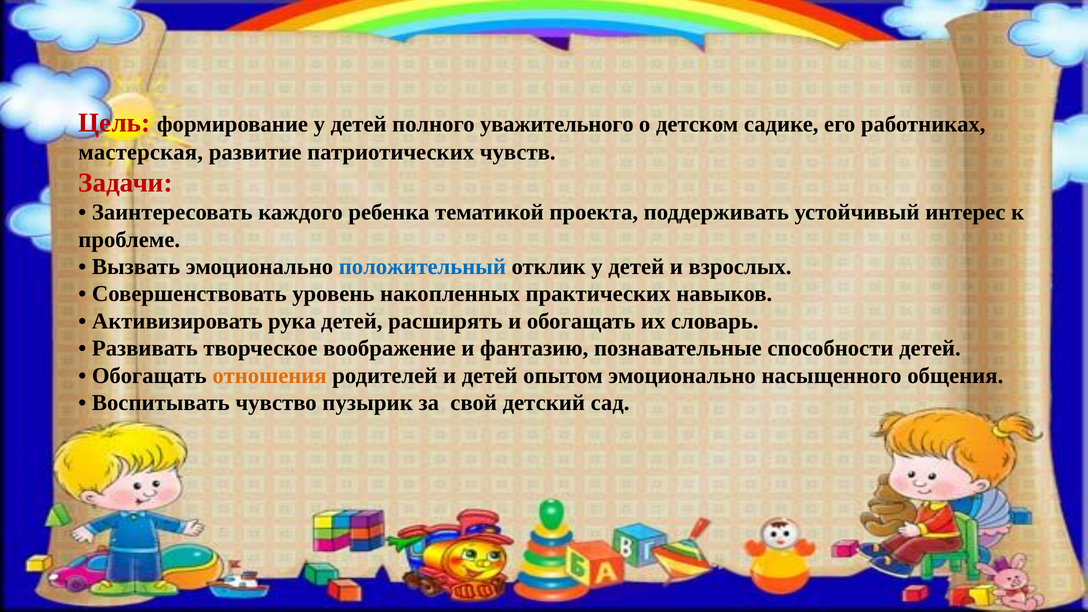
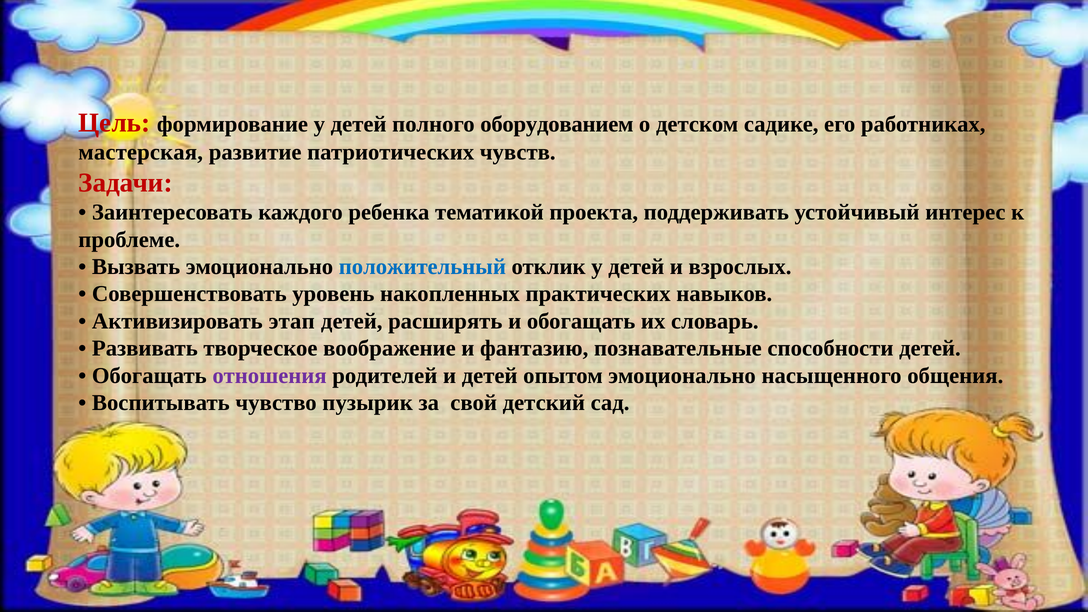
уважительного: уважительного -> оборудованием (557, 124)
рука: рука -> этап (292, 321)
отношения colour: orange -> purple (270, 376)
